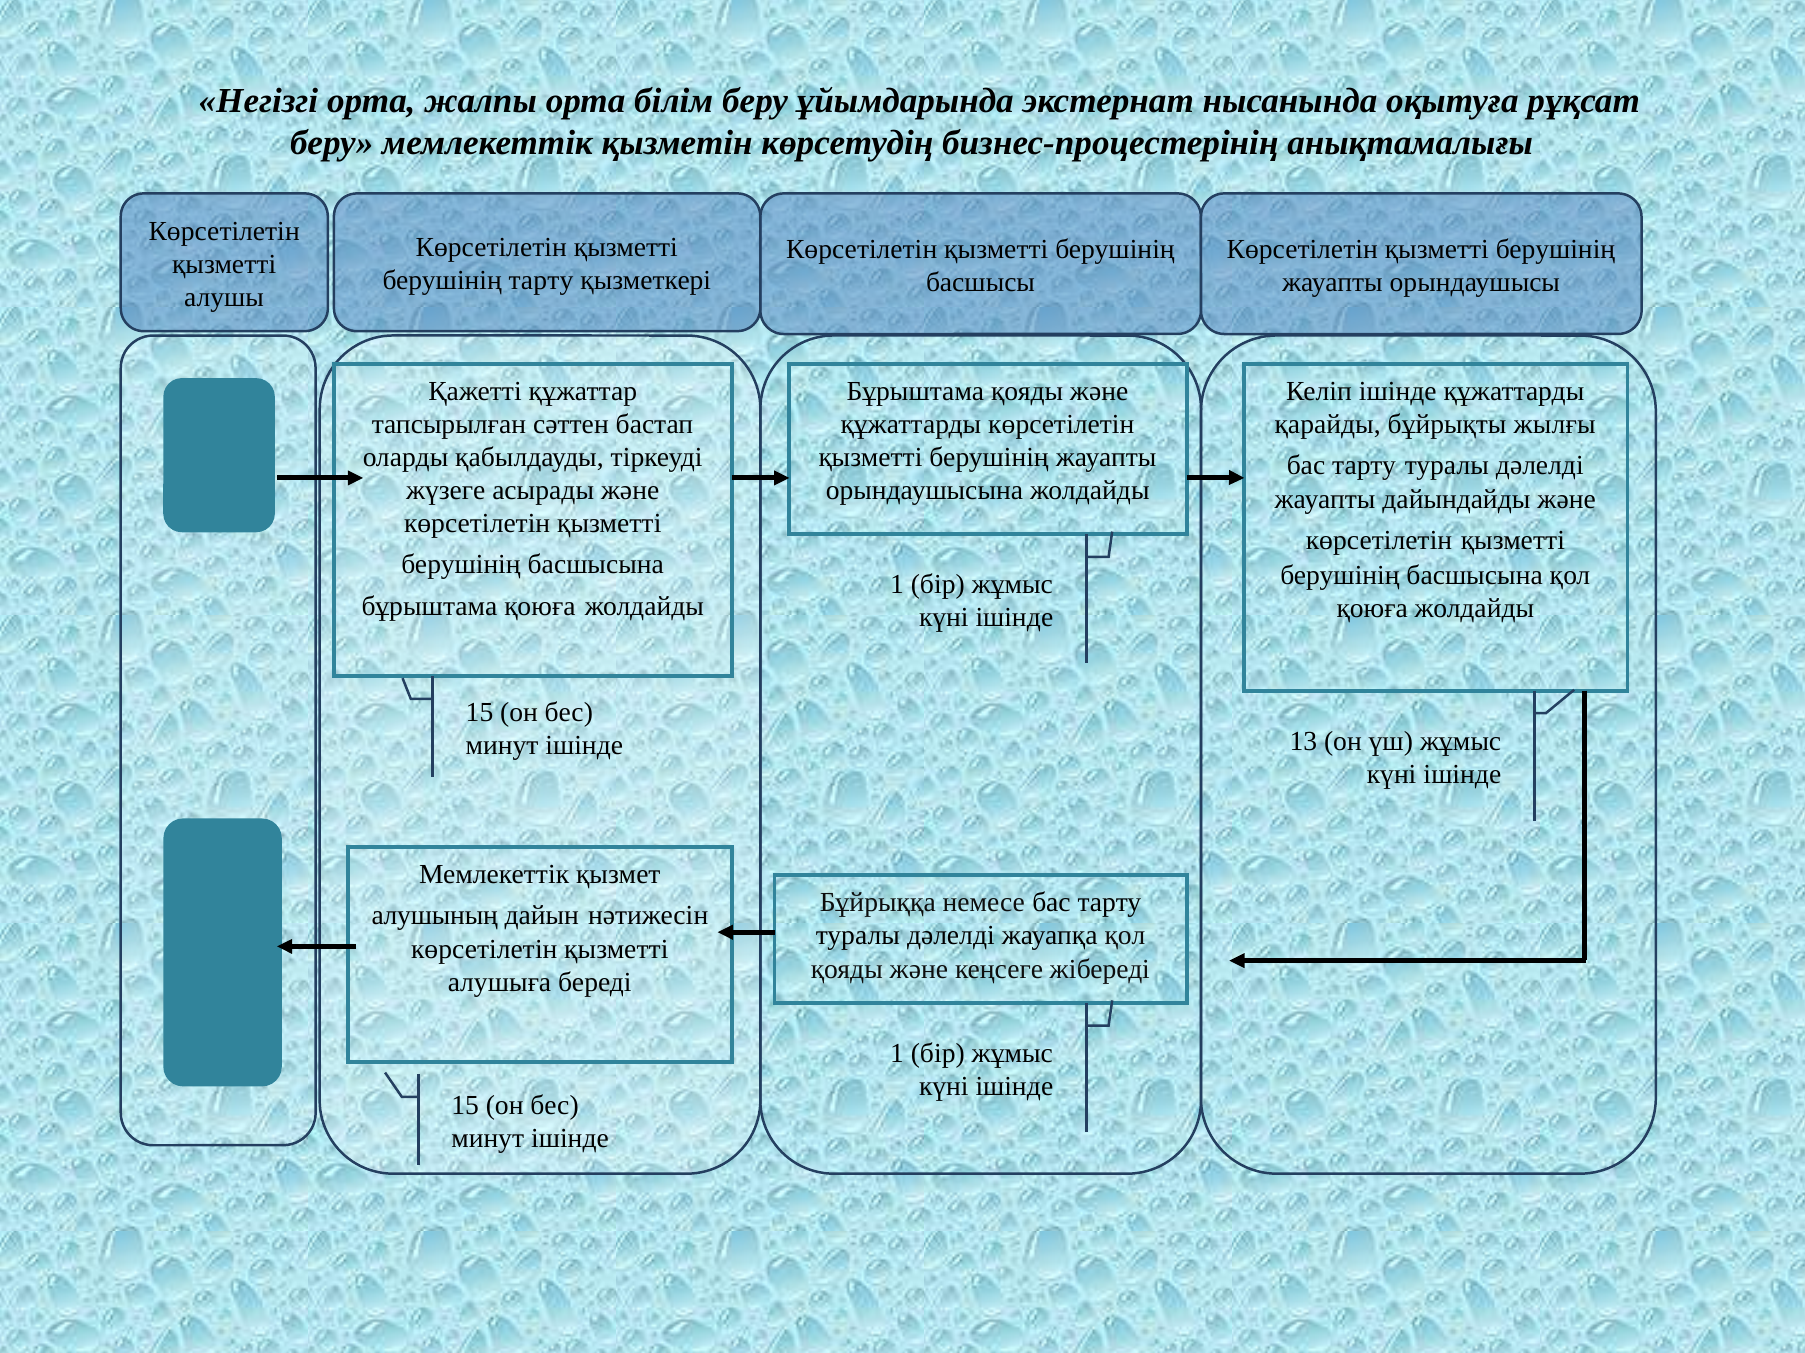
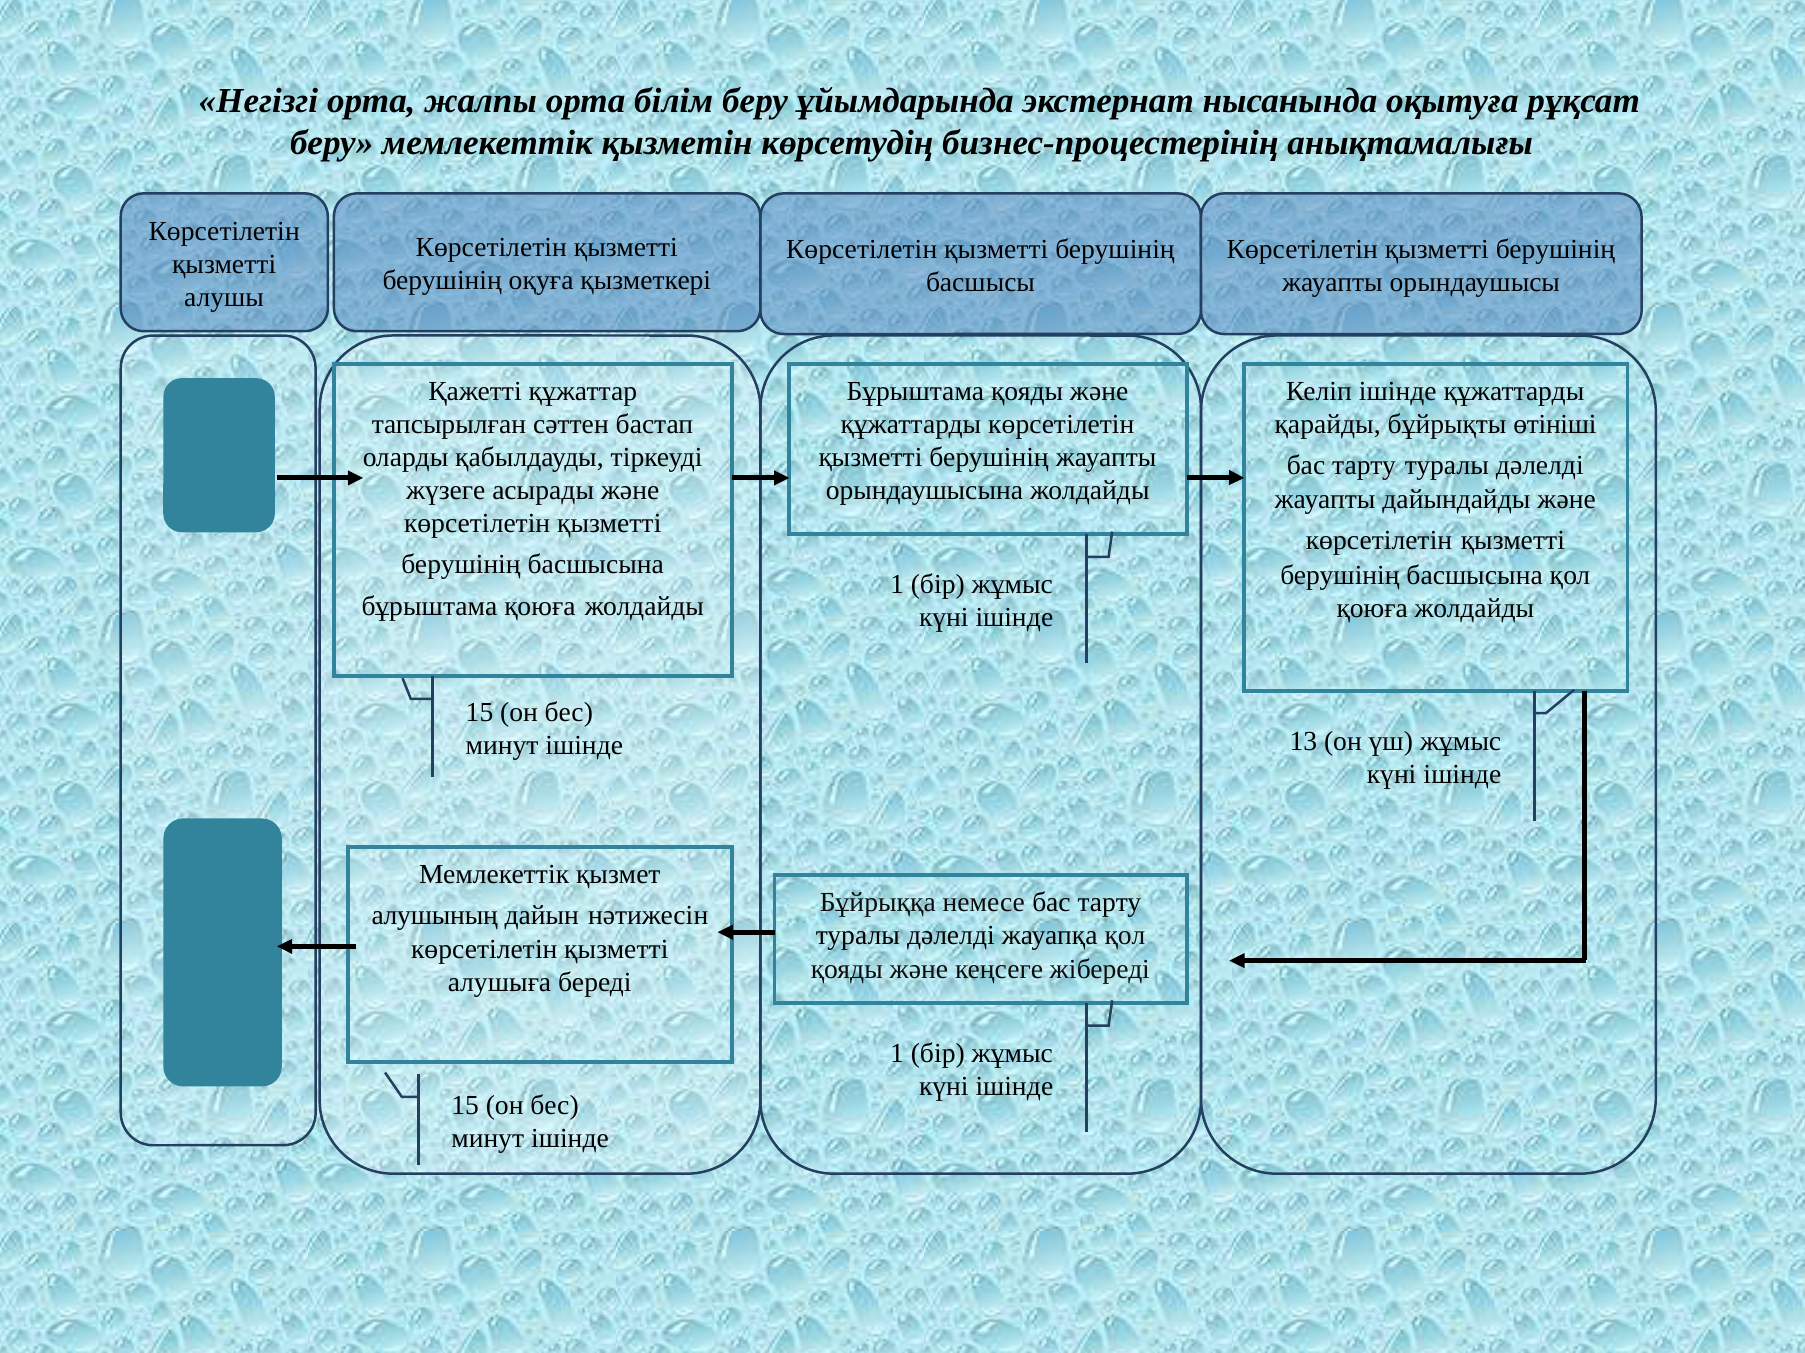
берушінің тарту: тарту -> оқуға (541, 281)
жылғы: жылғы -> өтініші (1555, 425)
